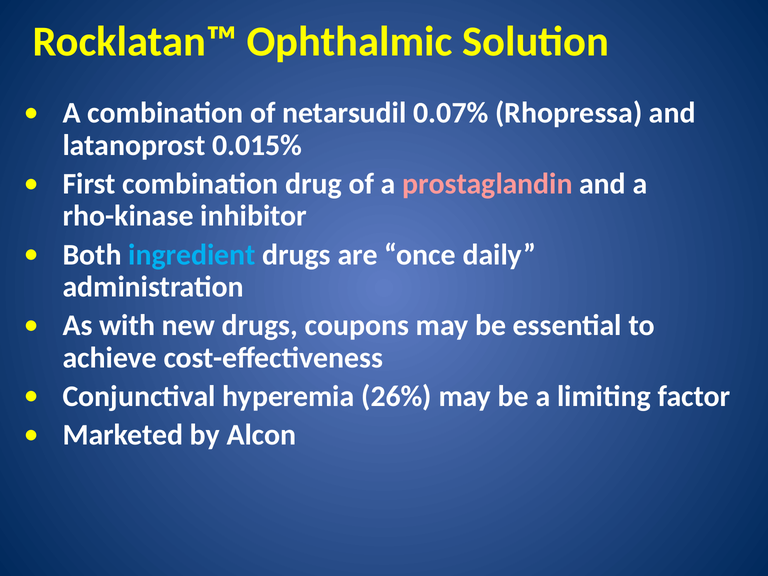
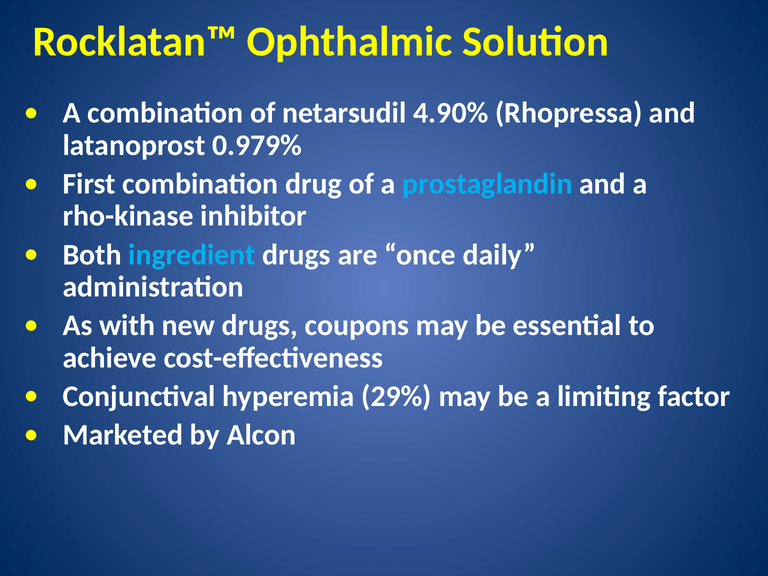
0.07%: 0.07% -> 4.90% (451, 113)
0.015%: 0.015% -> 0.979% (257, 145)
prostaglandin colour: pink -> light blue (487, 184)
26%: 26% -> 29% (397, 396)
